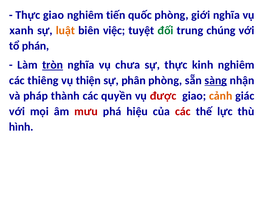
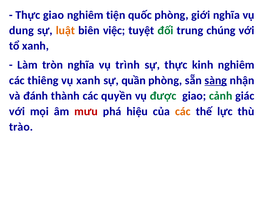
tiến: tiến -> tiện (116, 15)
xanh: xanh -> dung (21, 30)
tổ phán: phán -> xanh (35, 46)
tròn underline: present -> none (53, 65)
chưa: chưa -> trình (128, 65)
vụ thiện: thiện -> xanh (88, 80)
phân: phân -> quần (134, 80)
pháp: pháp -> đánh (36, 96)
được colour: red -> green (163, 96)
cảnh colour: orange -> green (221, 96)
các colour: red -> orange (183, 111)
hình: hình -> trào (21, 127)
